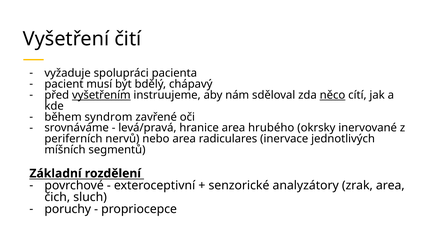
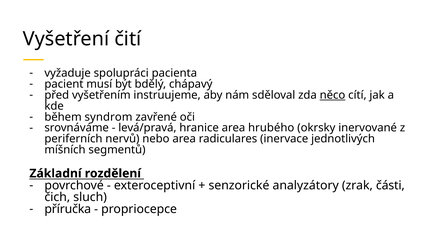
vyšetřením underline: present -> none (101, 95)
zrak area: area -> části (390, 185)
poruchy: poruchy -> příručka (68, 209)
